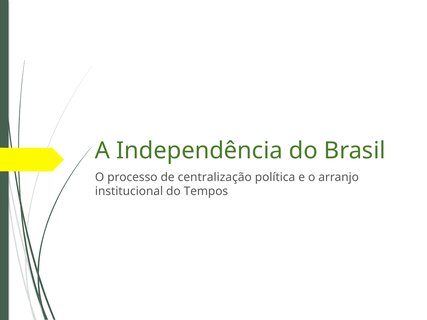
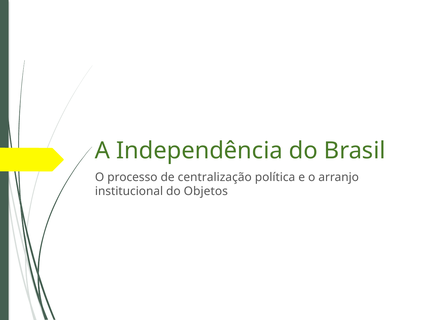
Tempos: Tempos -> Objetos (206, 192)
